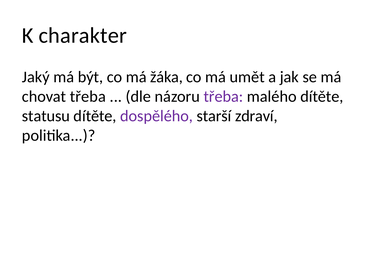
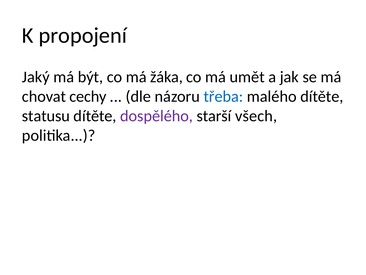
charakter: charakter -> propojení (83, 35)
chovat třeba: třeba -> cechy (88, 96)
třeba colour: purple -> blue (223, 96)
zdraví: zdraví -> všech (256, 116)
